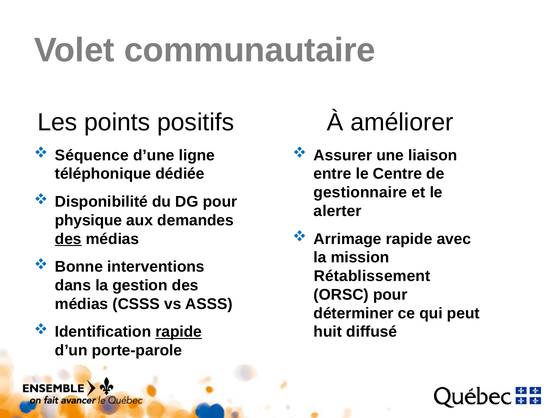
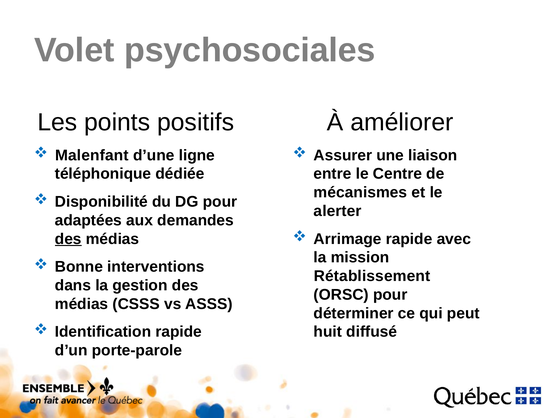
communautaire: communautaire -> psychosociales (250, 50)
Séquence: Séquence -> Malenfant (92, 155)
gestionnaire: gestionnaire -> mécanismes (360, 192)
physique: physique -> adaptées (88, 220)
rapide underline: present -> none (179, 332)
